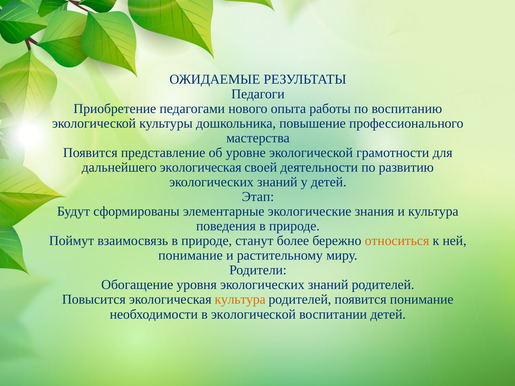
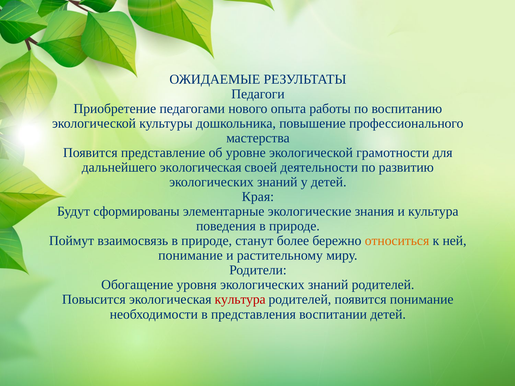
Этап: Этап -> Края (258, 197)
культура colour: orange -> red (240, 300)
в экологической: экологической -> представления (253, 314)
